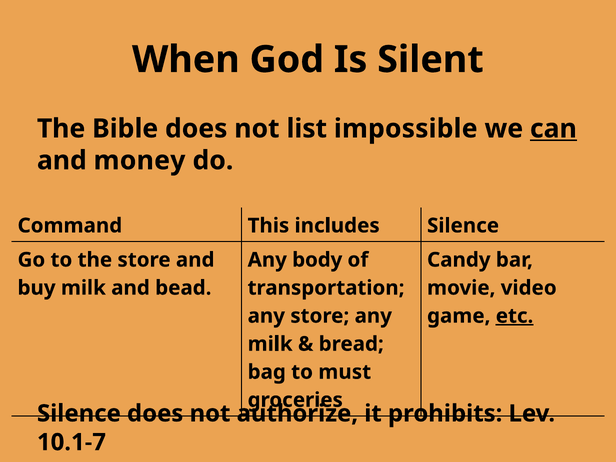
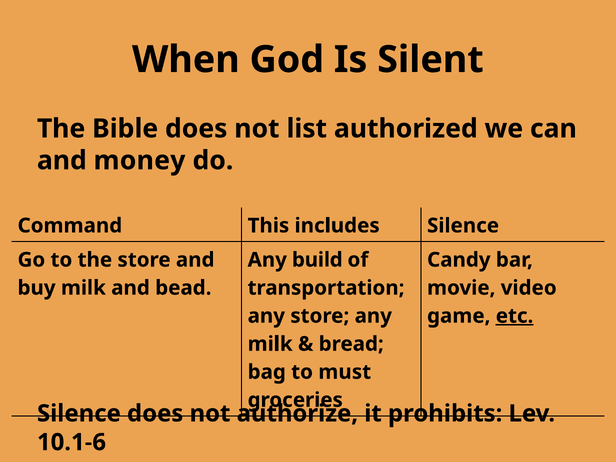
impossible: impossible -> authorized (406, 129)
can underline: present -> none (553, 129)
body: body -> build (317, 260)
10.1-7: 10.1-7 -> 10.1-6 (71, 442)
